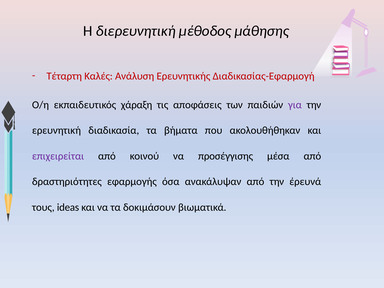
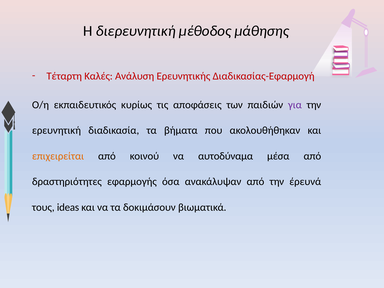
χάραξη: χάραξη -> κυρίως (137, 105)
επιχειρείται colour: purple -> orange (58, 156)
προσέγγισης: προσέγγισης -> αυτοδύναμα (226, 156)
